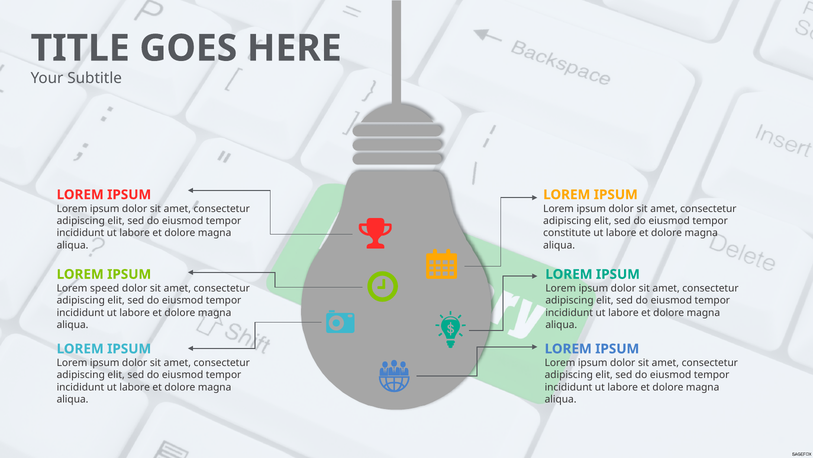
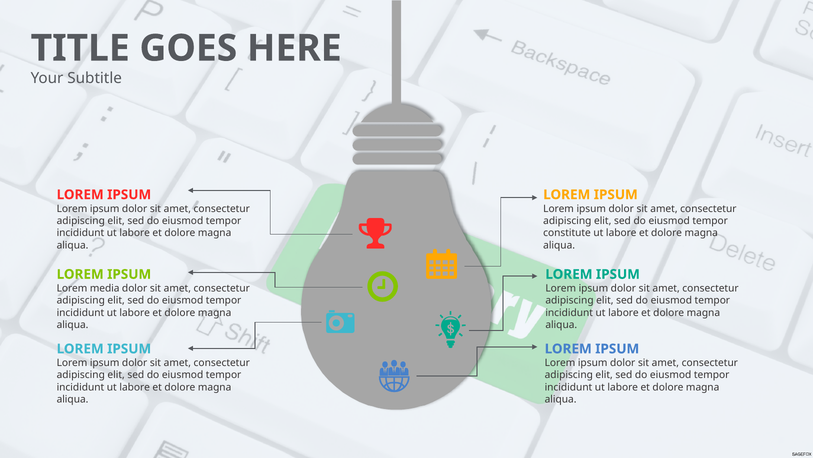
speed: speed -> media (105, 288)
